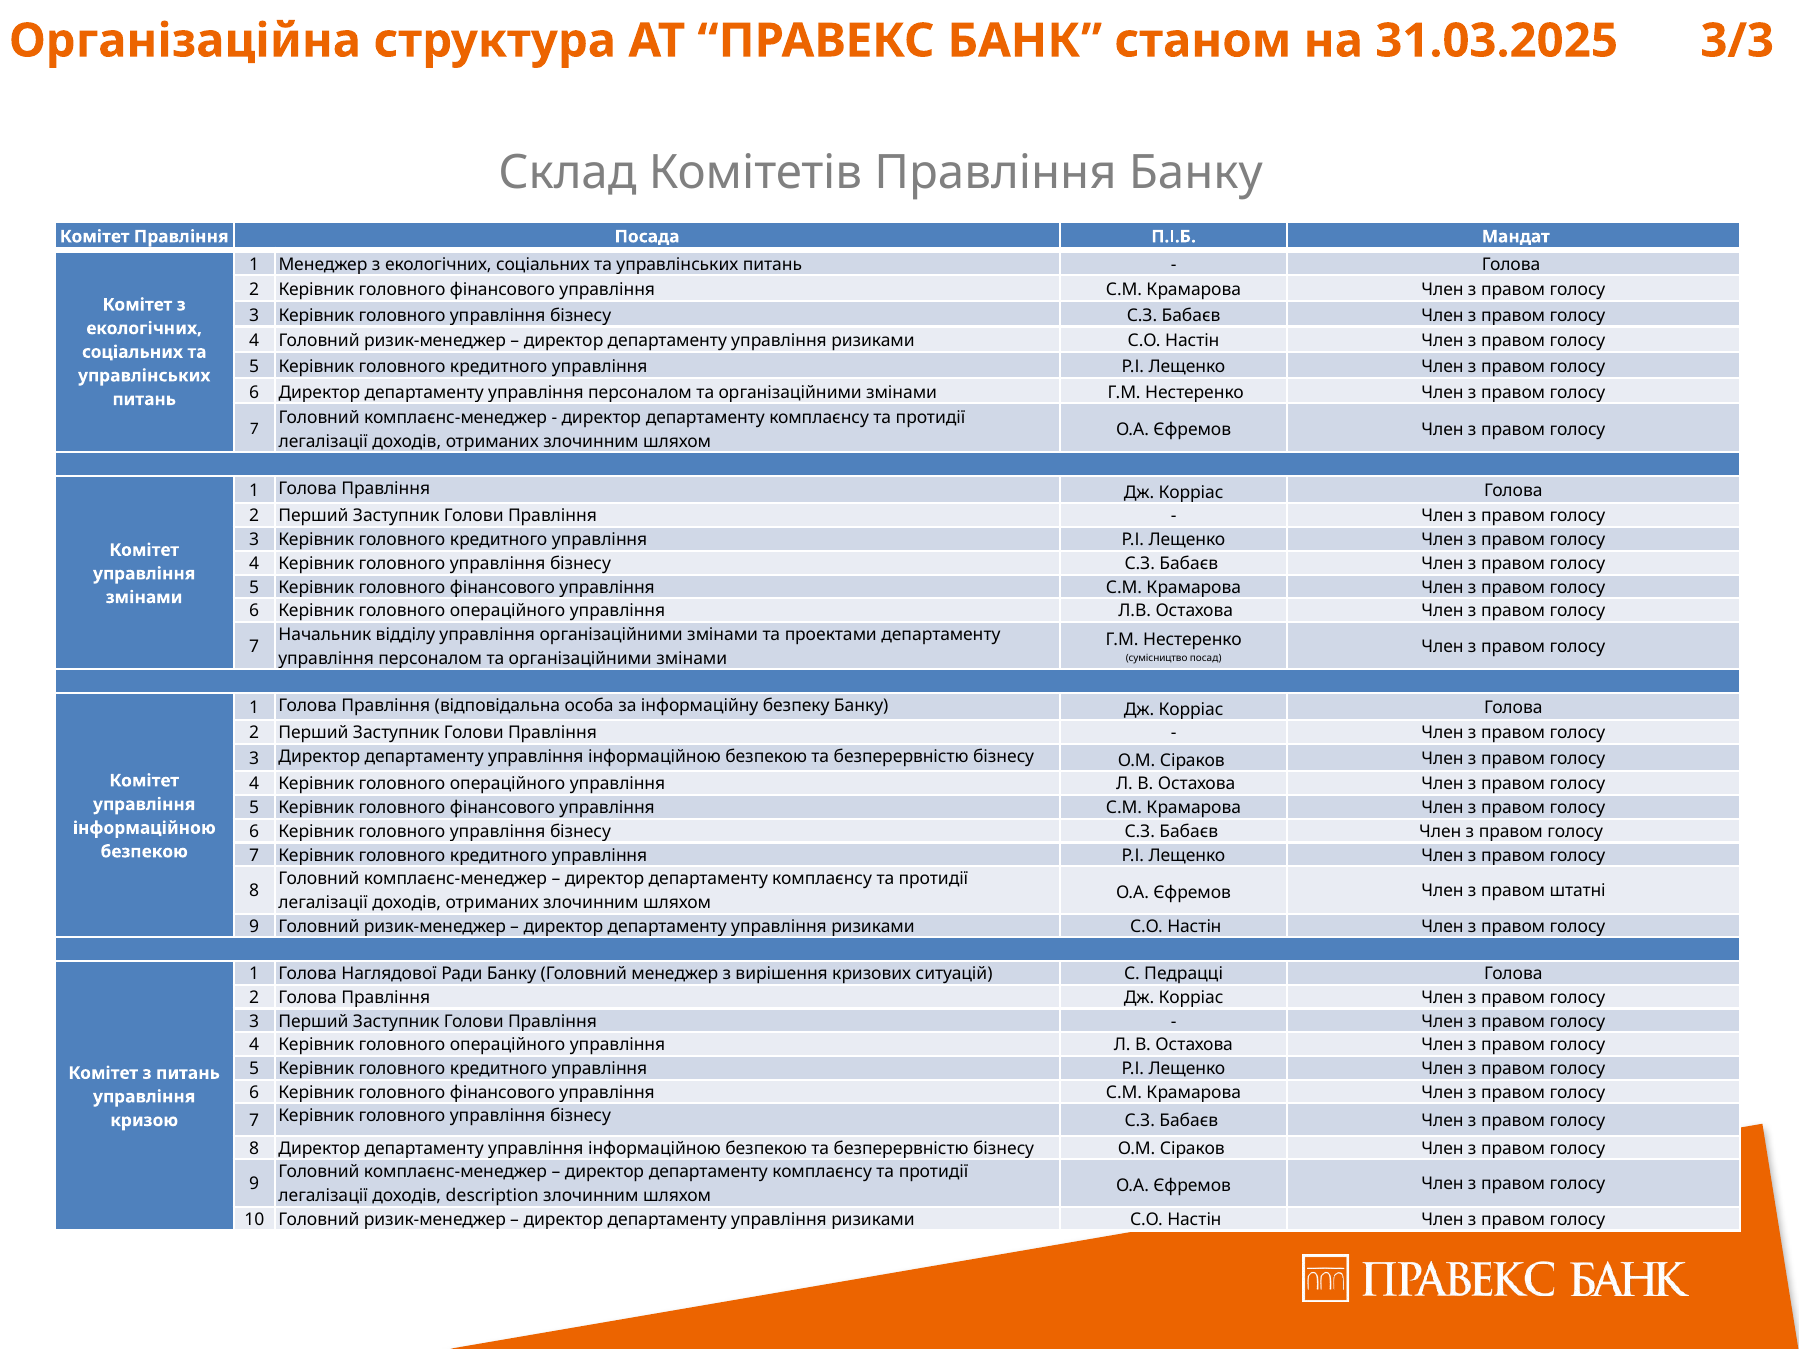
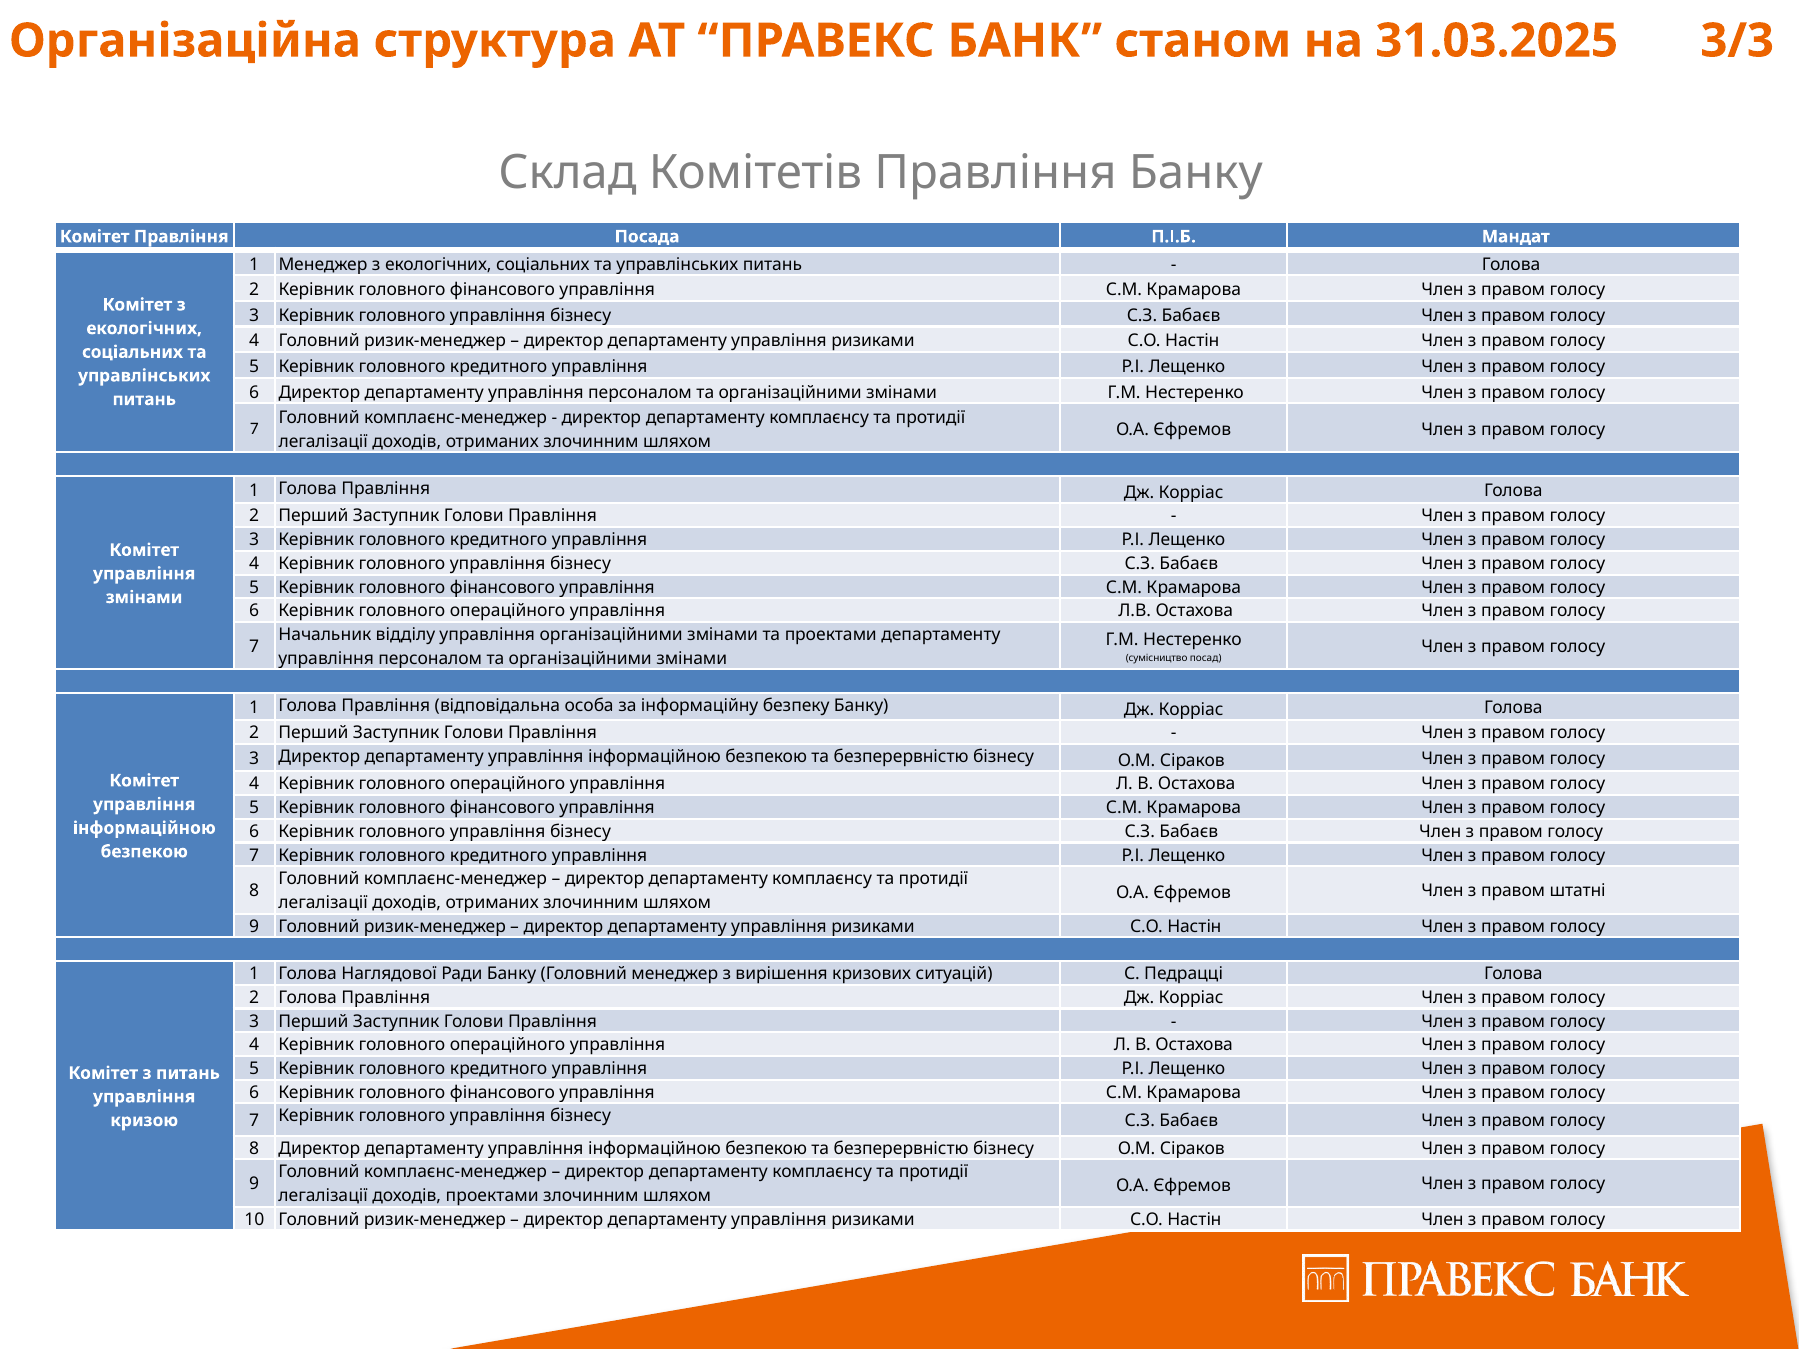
доходів description: description -> проектами (492, 1196)
